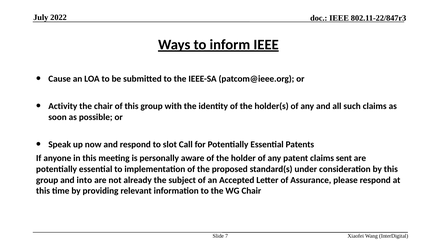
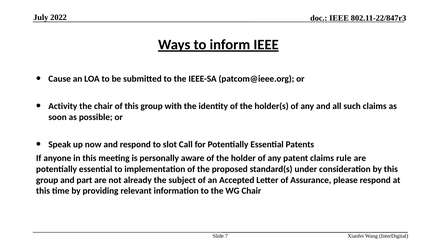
sent: sent -> rule (344, 158)
into: into -> part (84, 180)
